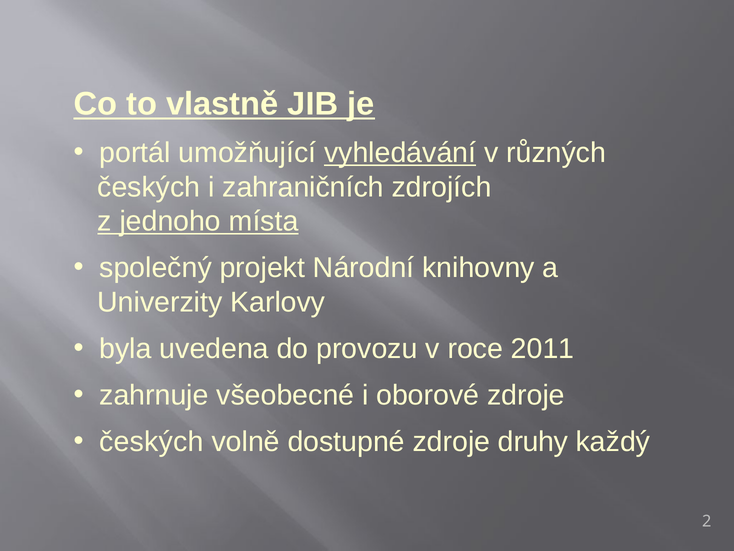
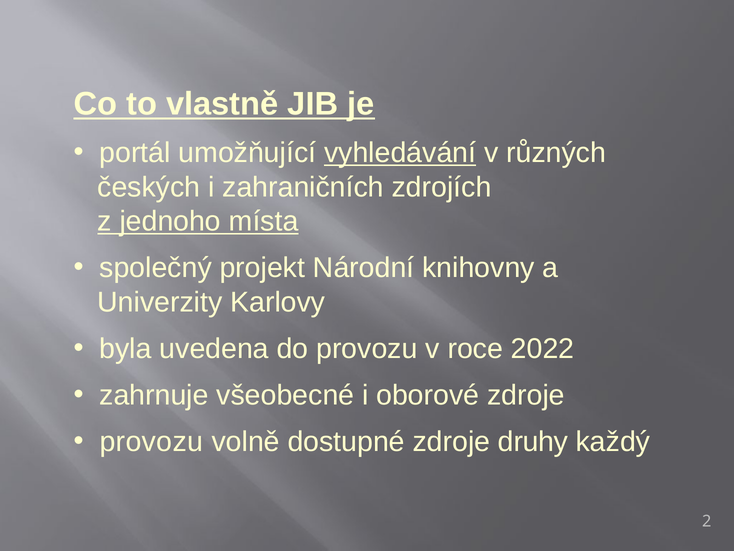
2011: 2011 -> 2022 (543, 349)
českých: českých -> provozu (151, 441)
